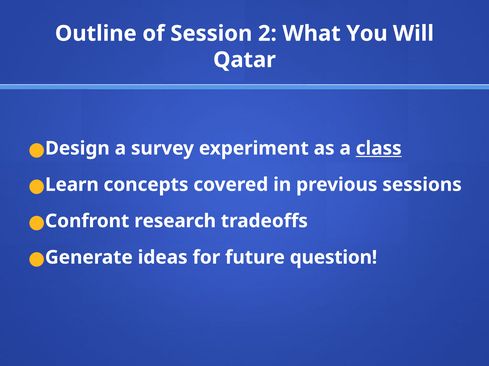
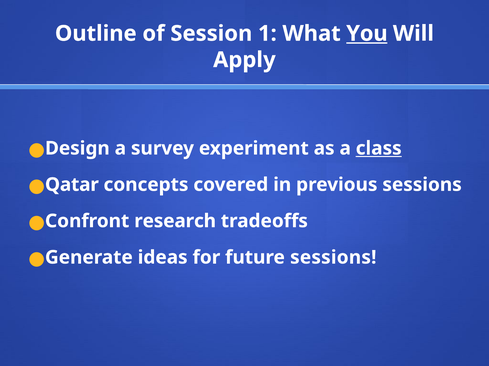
2: 2 -> 1 (267, 34)
You underline: none -> present (367, 34)
Qatar: Qatar -> Apply (244, 60)
Learn: Learn -> Qatar (72, 185)
future question: question -> sessions (333, 258)
